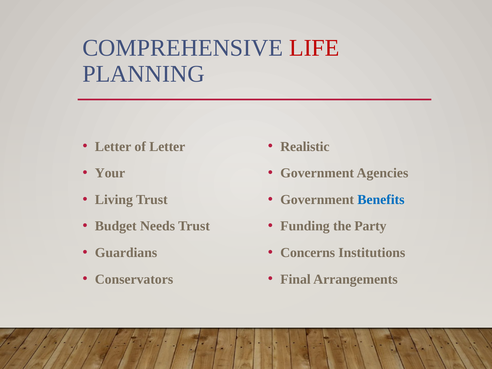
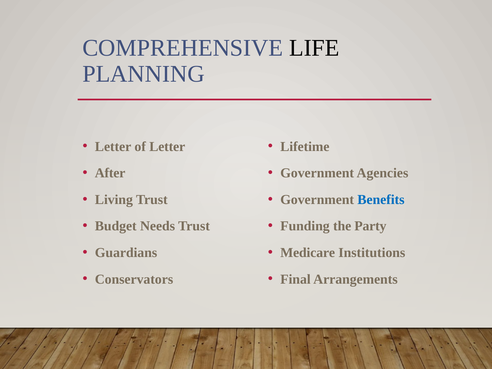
LIFE colour: red -> black (314, 48)
Realistic: Realistic -> Lifetime (305, 147)
Your: Your -> After (110, 173)
Concerns: Concerns -> Medicare (308, 253)
